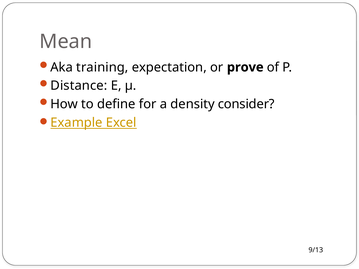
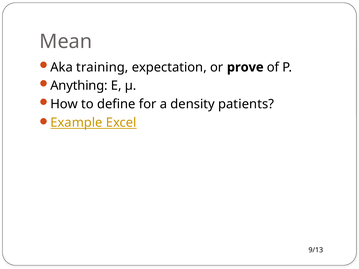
Distance: Distance -> Anything (79, 86)
consider: consider -> patients (246, 104)
